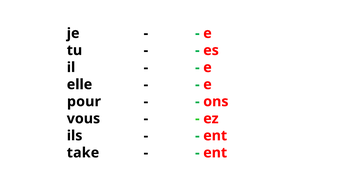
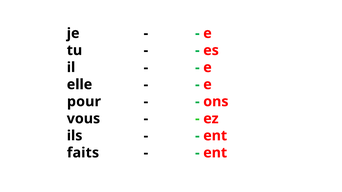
take: take -> faits (83, 153)
